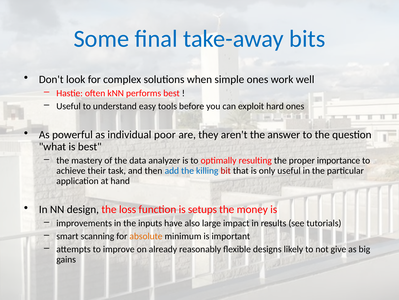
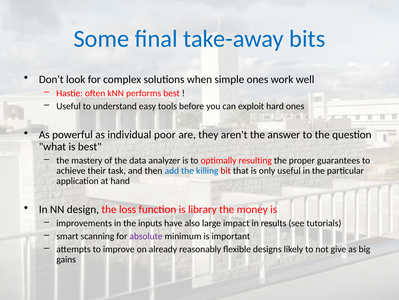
importance: importance -> guarantees (338, 160)
setups: setups -> library (202, 209)
absolute colour: orange -> purple (146, 236)
